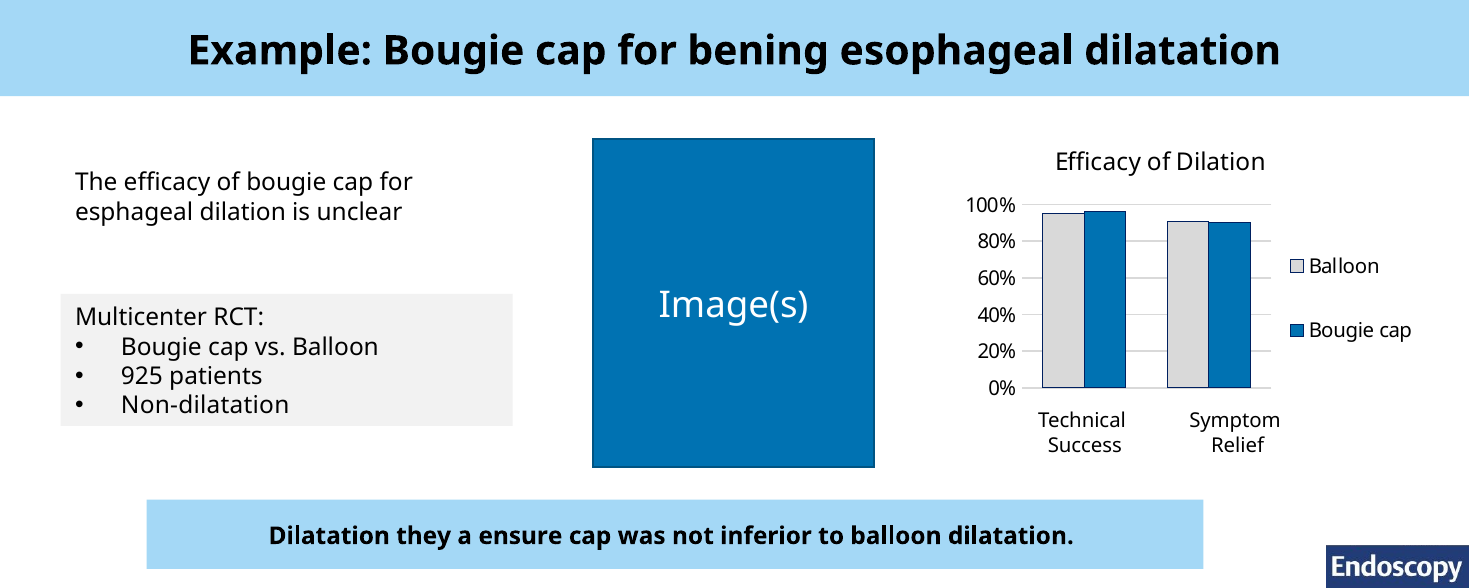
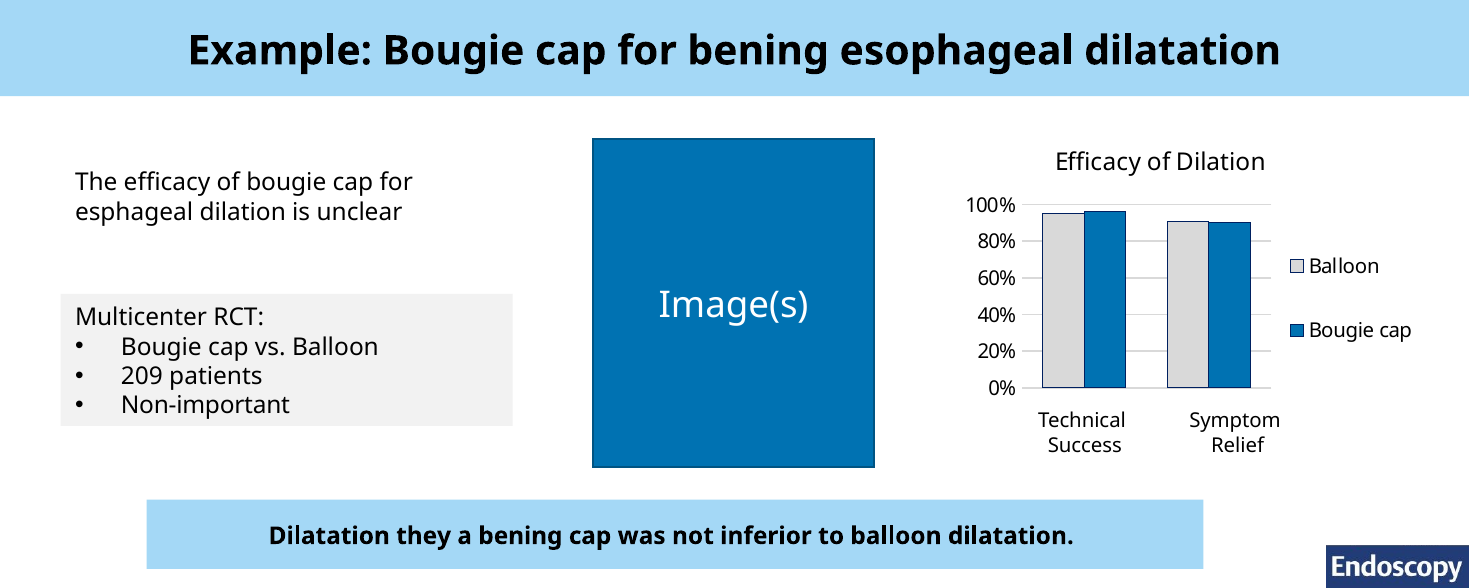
925: 925 -> 209 (142, 376)
Non-dilatation: Non-dilatation -> Non-important (205, 406)
a ensure: ensure -> bening (520, 536)
